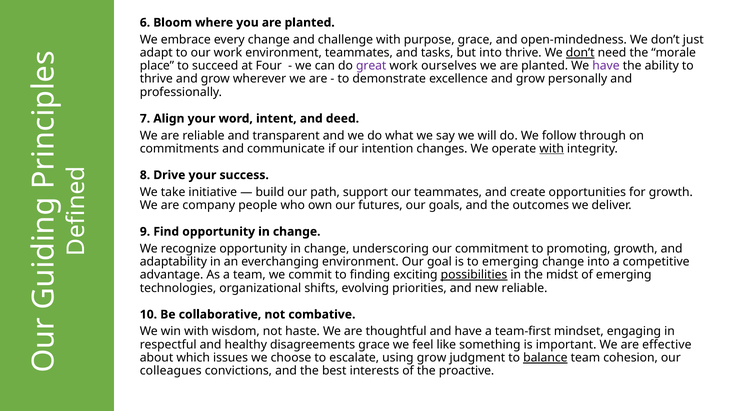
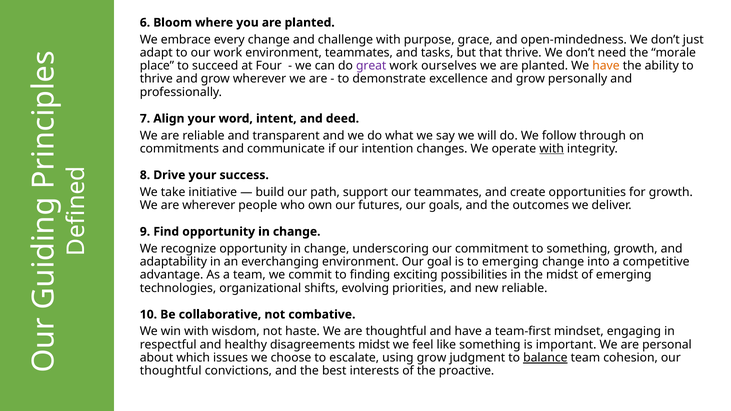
but into: into -> that (491, 53)
don’t underline: present -> none (580, 53)
have colour: purple -> orange (606, 66)
are company: company -> wherever (209, 205)
to promoting: promoting -> something (579, 249)
possibilities underline: present -> none (474, 275)
disagreements grace: grace -> midst (374, 345)
effective: effective -> personal (667, 345)
colleagues: colleagues -> thoughtful (171, 371)
